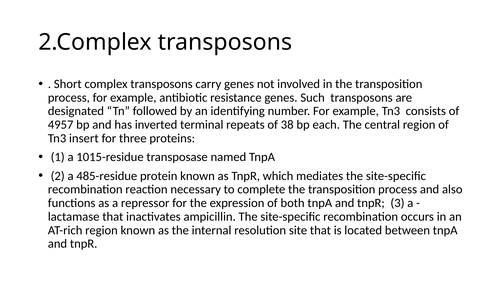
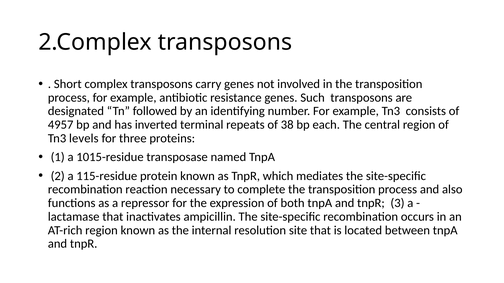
insert: insert -> levels (84, 138)
485-residue: 485-residue -> 115-residue (107, 176)
